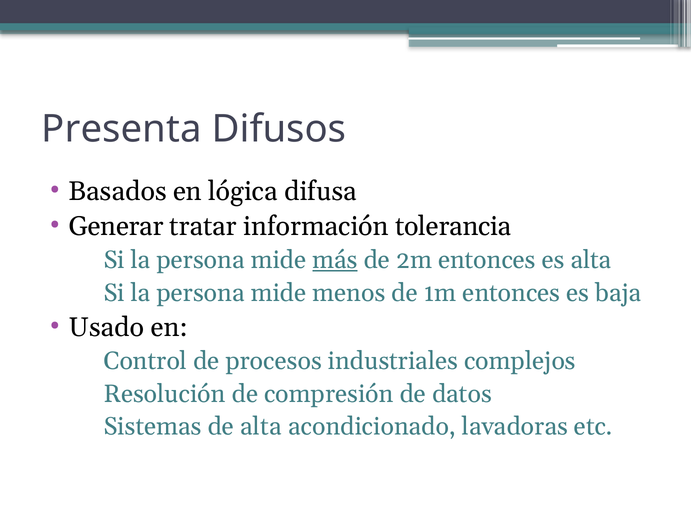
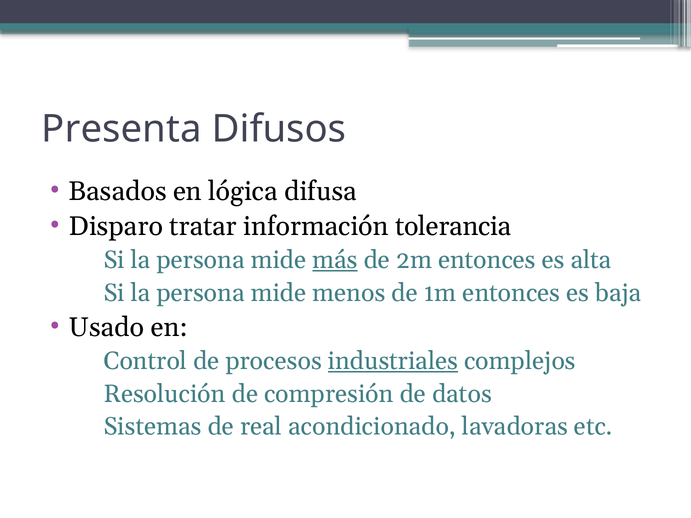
Generar: Generar -> Disparo (116, 227)
industriales underline: none -> present (393, 361)
de alta: alta -> real (261, 427)
